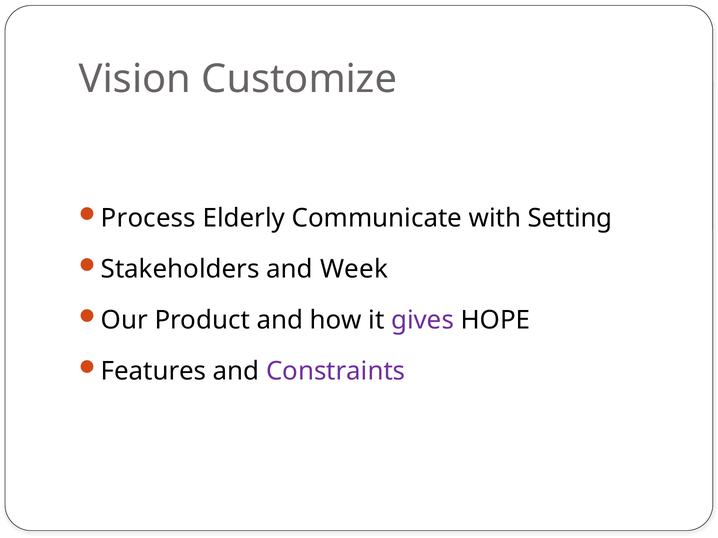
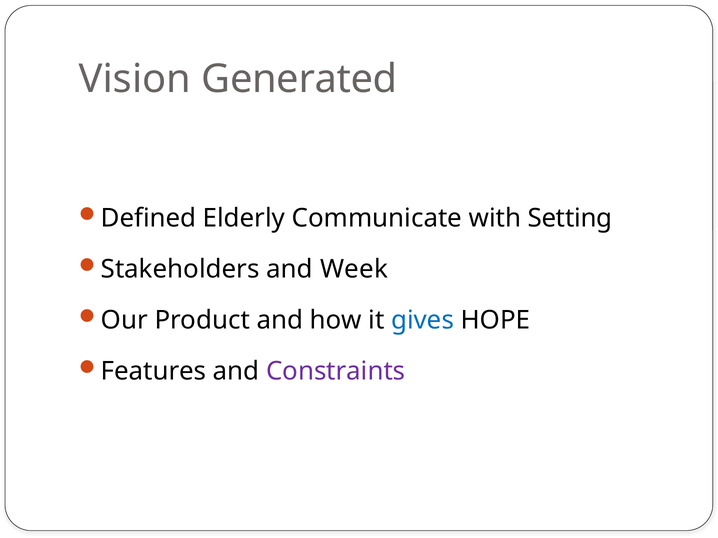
Customize: Customize -> Generated (299, 79)
Process: Process -> Defined (148, 218)
gives colour: purple -> blue (423, 320)
